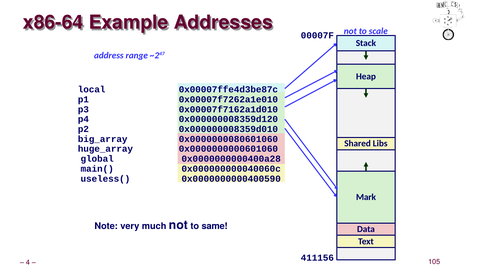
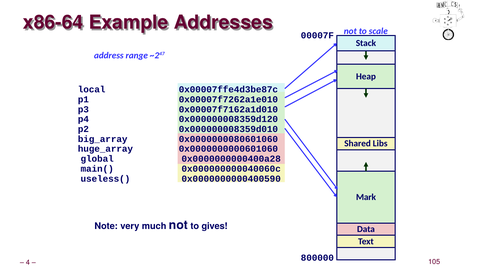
same: same -> gives (215, 227)
411156: 411156 -> 800000 (317, 258)
